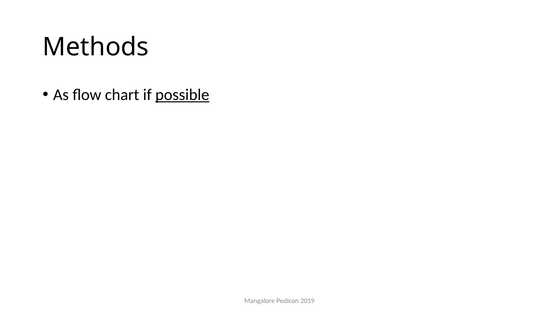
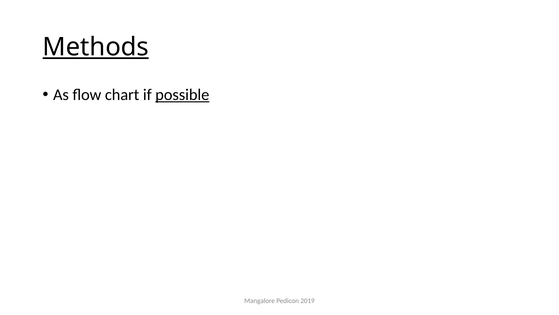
Methods underline: none -> present (96, 47)
